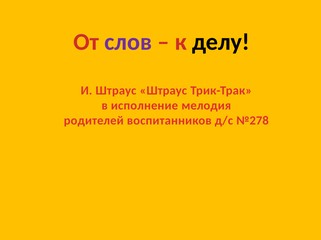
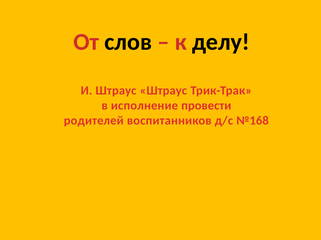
слов colour: purple -> black (128, 42)
мелодия: мелодия -> провести (206, 106)
№278: №278 -> №168 (253, 121)
